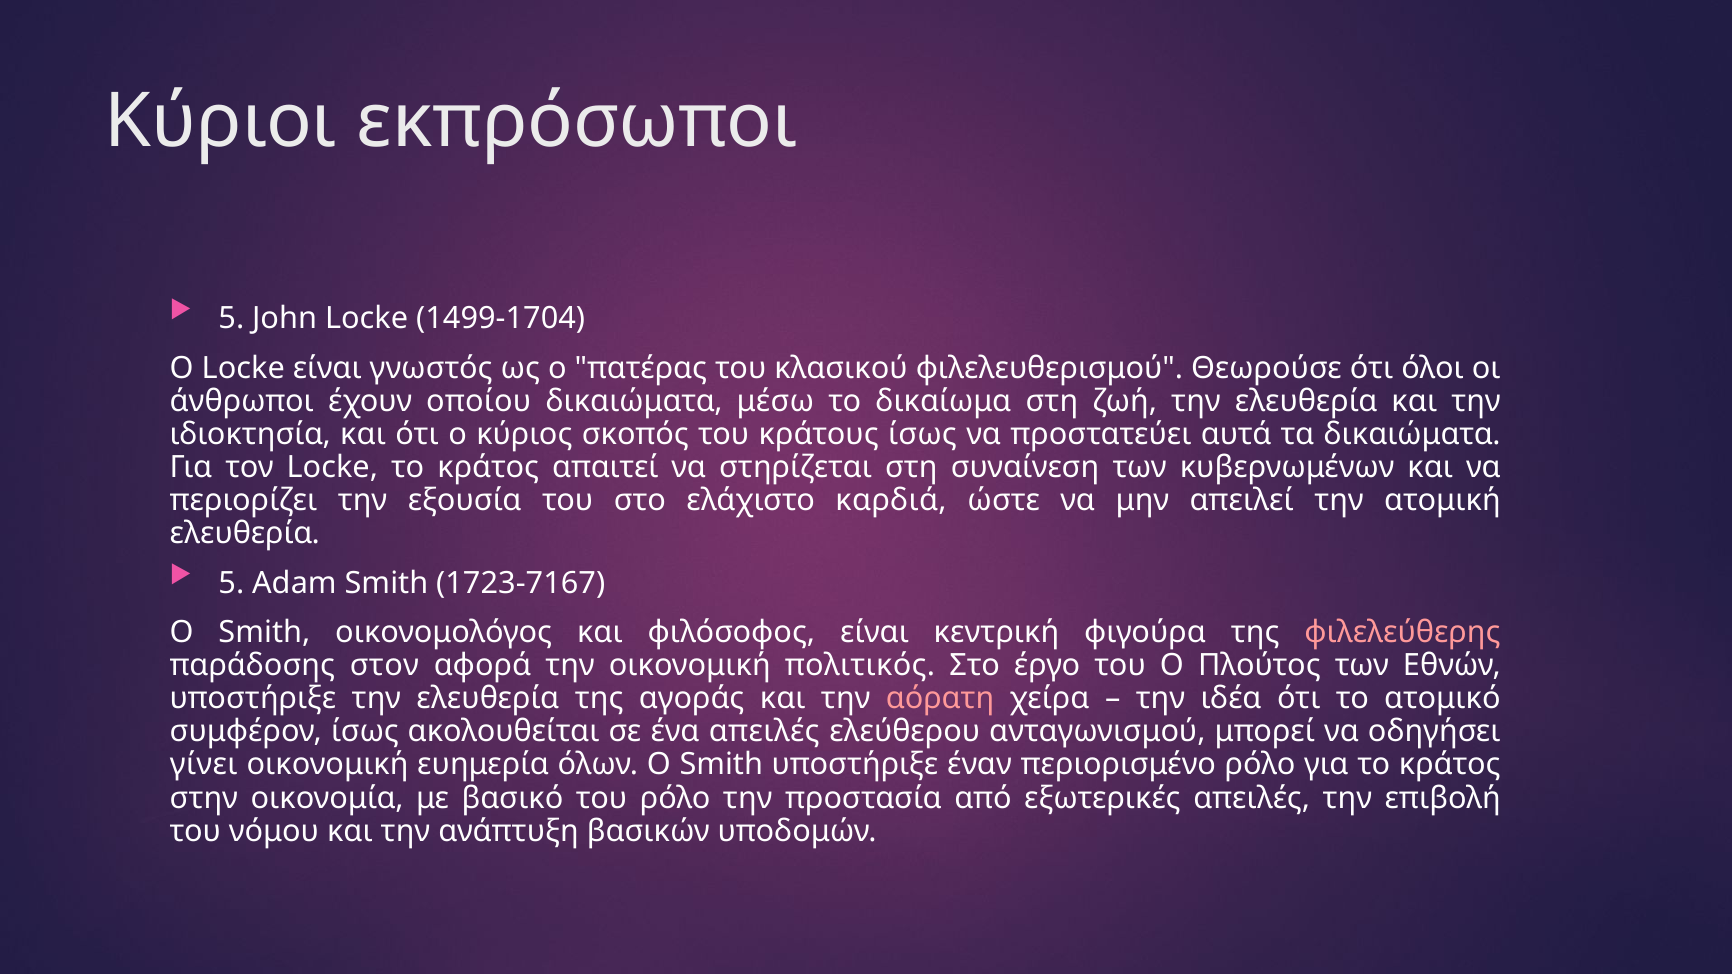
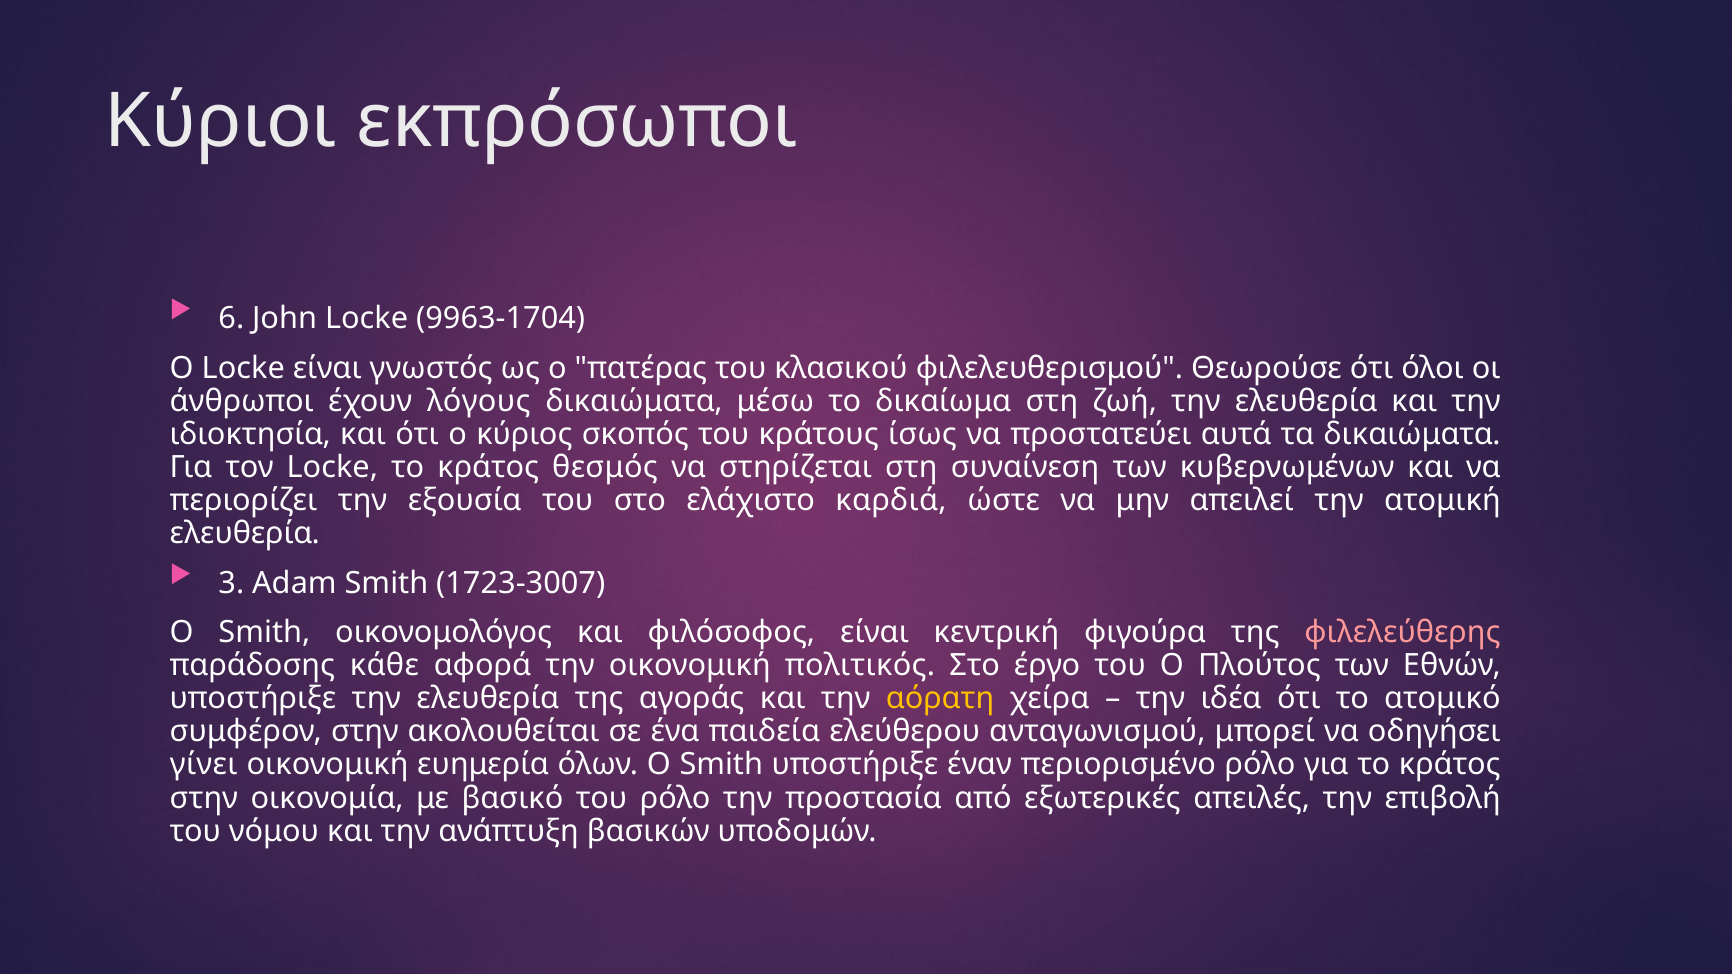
5: 5 -> 6 (231, 319)
1499-1704: 1499-1704 -> 9963-1704 (501, 319)
οποίου: οποίου -> λόγους (479, 401)
απαιτεί: απαιτεί -> θεσμός (605, 467)
5: 5 -> 3 (231, 583)
1723-7167: 1723-7167 -> 1723-3007 (521, 583)
στον: στον -> κάθε (384, 666)
αόρατη colour: pink -> yellow (940, 699)
συμφέρον ίσως: ίσως -> στην (365, 732)
ένα απειλές: απειλές -> παιδεία (764, 732)
